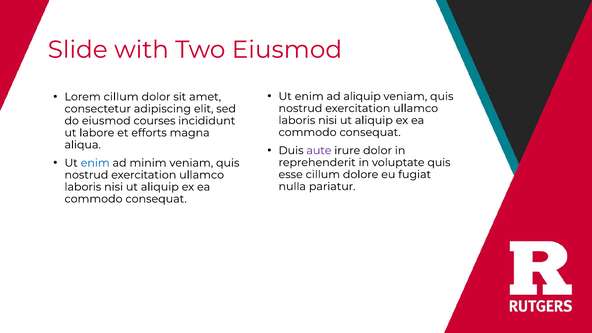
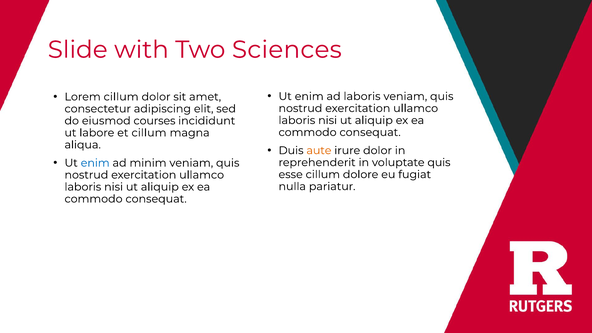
Two Eiusmod: Eiusmod -> Sciences (287, 50)
ad aliquip: aliquip -> laboris (362, 96)
et efforts: efforts -> cillum (149, 133)
aute colour: purple -> orange (319, 150)
